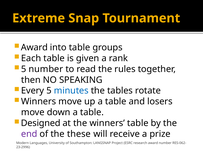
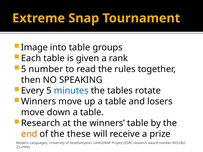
Award: Award -> Image (34, 47)
Designed: Designed -> Research (41, 123)
end colour: purple -> orange (29, 134)
